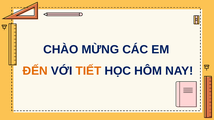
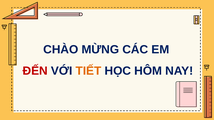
ĐẾN colour: orange -> red (35, 71)
